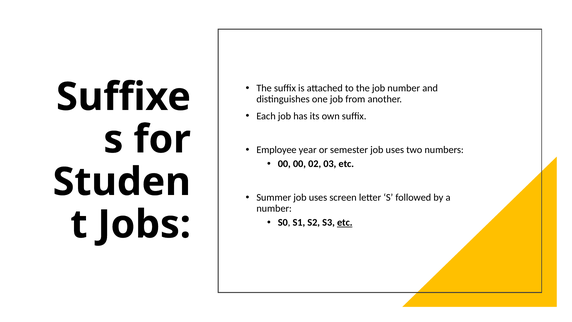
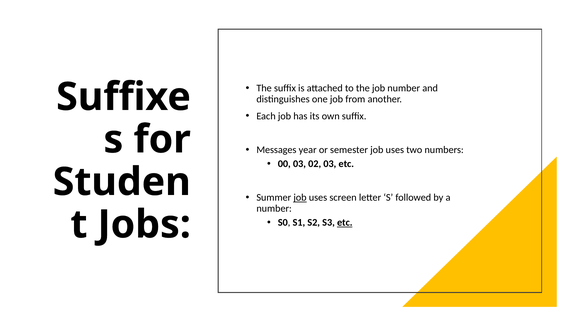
Employee: Employee -> Messages (276, 150)
00 00: 00 -> 03 (299, 164)
job underline: none -> present (300, 197)
